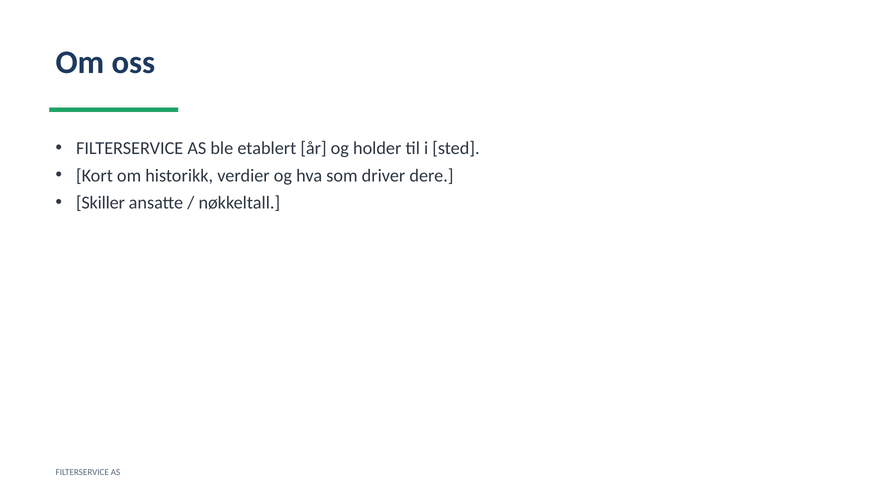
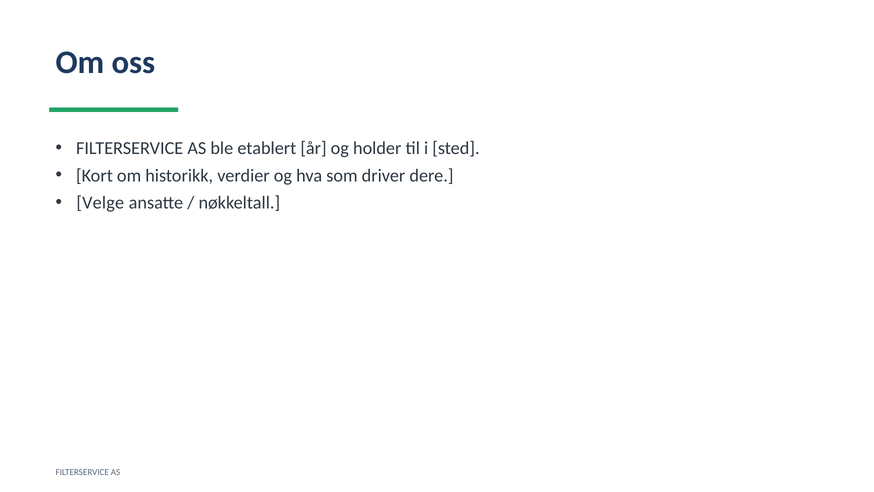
Skiller: Skiller -> Velge (100, 203)
